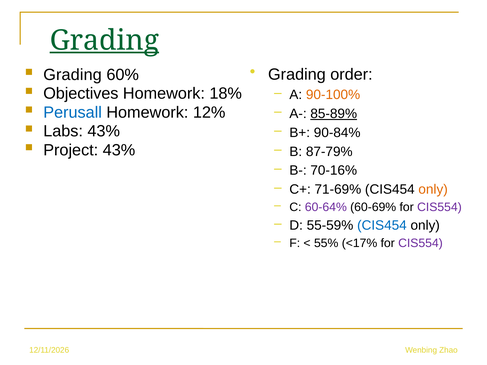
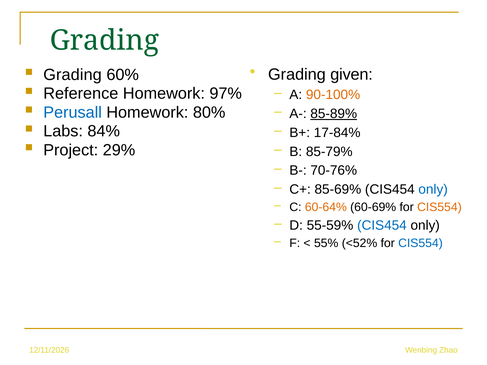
Grading underline: present -> none (104, 40)
order: order -> given (352, 74)
Objectives: Objectives -> Reference (81, 94)
18%: 18% -> 97% (226, 94)
12%: 12% -> 80% (209, 112)
Labs 43%: 43% -> 84% (104, 131)
90-84%: 90-84% -> 17-84% (337, 133)
Project 43%: 43% -> 29% (119, 150)
87-79%: 87-79% -> 85-79% (329, 152)
70-16%: 70-16% -> 70-76% (334, 171)
71-69%: 71-69% -> 85-69% (338, 190)
only colour: orange -> blue (433, 190)
60-64% colour: purple -> orange (326, 207)
CIS554 colour: purple -> orange (439, 207)
<17%: <17% -> <52% (360, 243)
CIS554 colour: purple -> blue (420, 243)
